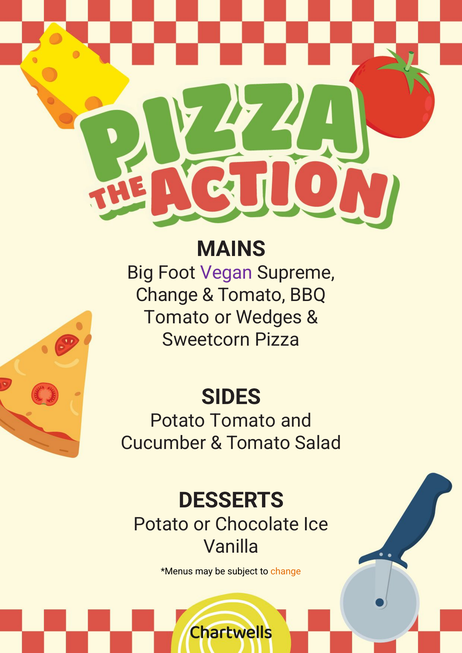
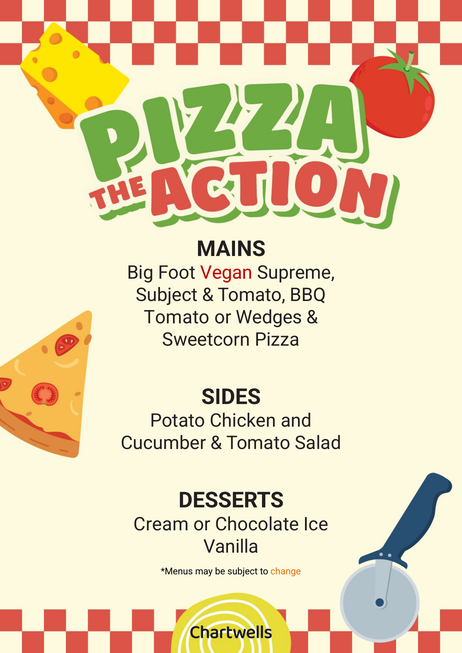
Vegan colour: purple -> red (226, 273)
Change: Change -> Subject (167, 295)
Potato Tomato: Tomato -> Chicken (243, 421)
Potato: Potato -> Cream (161, 525)
